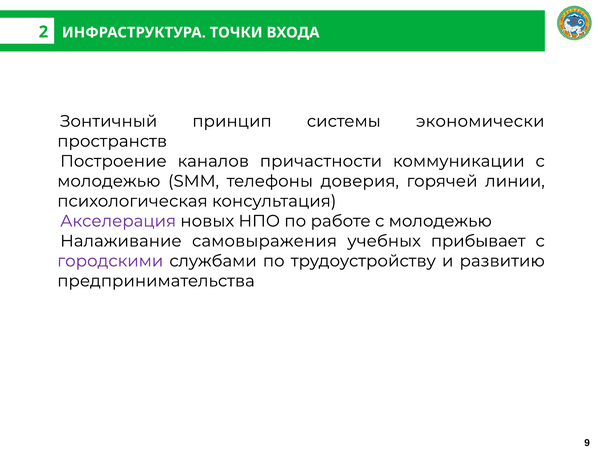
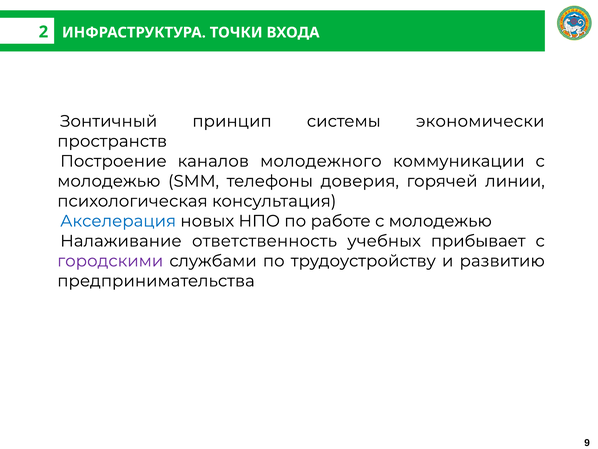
причастности: причастности -> молодежного (321, 161)
Акселерация colour: purple -> blue (118, 221)
самовыражения: самовыражения -> ответственность (264, 241)
